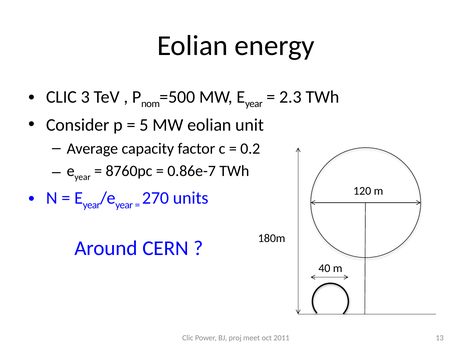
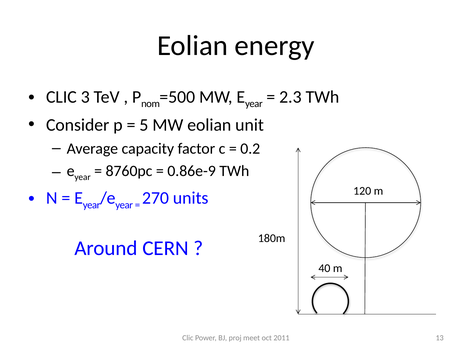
0.86e-7: 0.86e-7 -> 0.86e-9 (192, 171)
